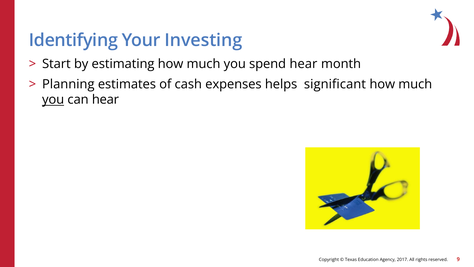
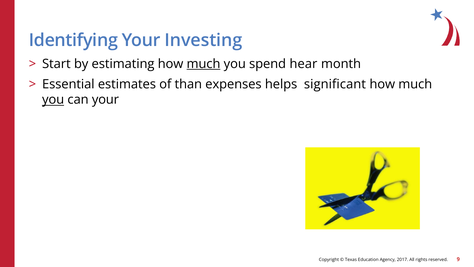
much underline: none -> present (204, 64)
Planning: Planning -> Essential (68, 84)
cash: cash -> than (188, 84)
can hear: hear -> your (105, 100)
